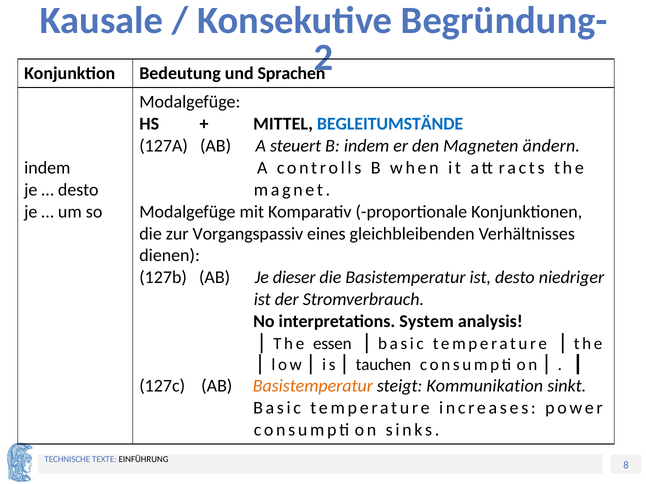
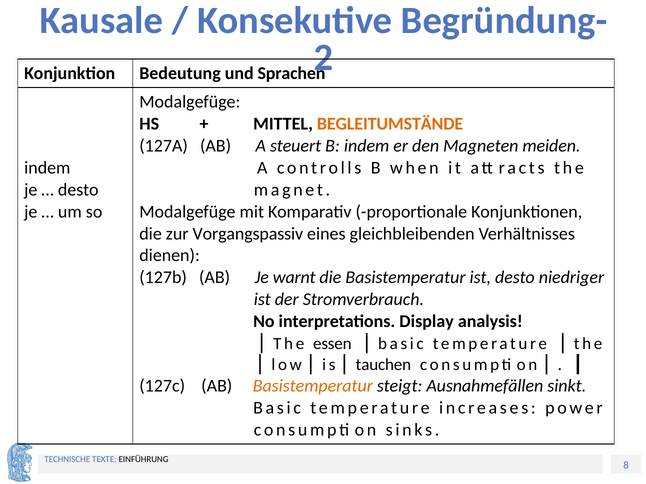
BEGLEITUMSTÄNDE colour: blue -> orange (390, 124)
ändern: ändern -> meiden (551, 146)
dieser: dieser -> warnt (294, 278)
System: System -> Display (427, 322)
Kommunikation: Kommunikation -> Ausnahmefällen (485, 386)
